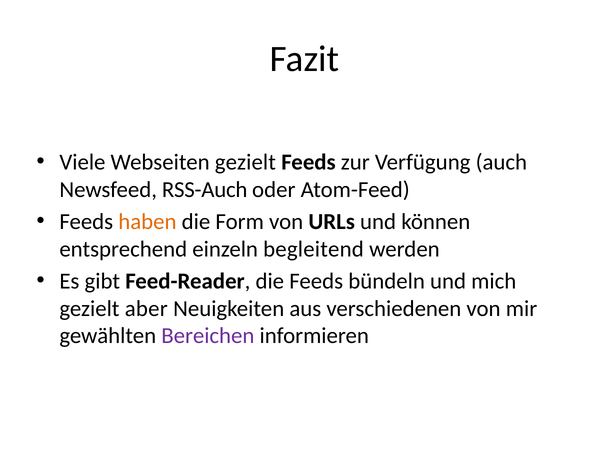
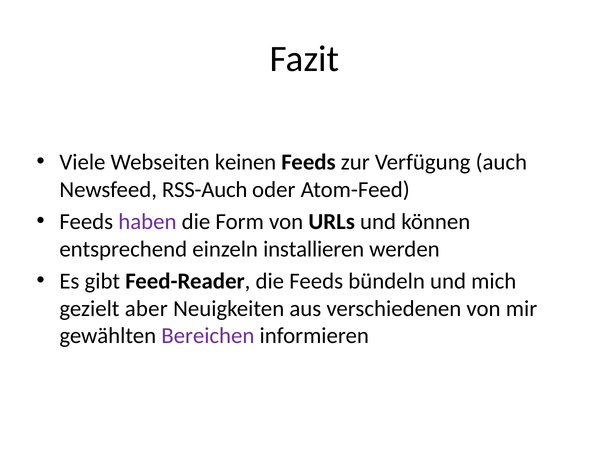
Webseiten gezielt: gezielt -> keinen (246, 162)
haben colour: orange -> purple (147, 221)
begleitend: begleitend -> installieren (314, 249)
